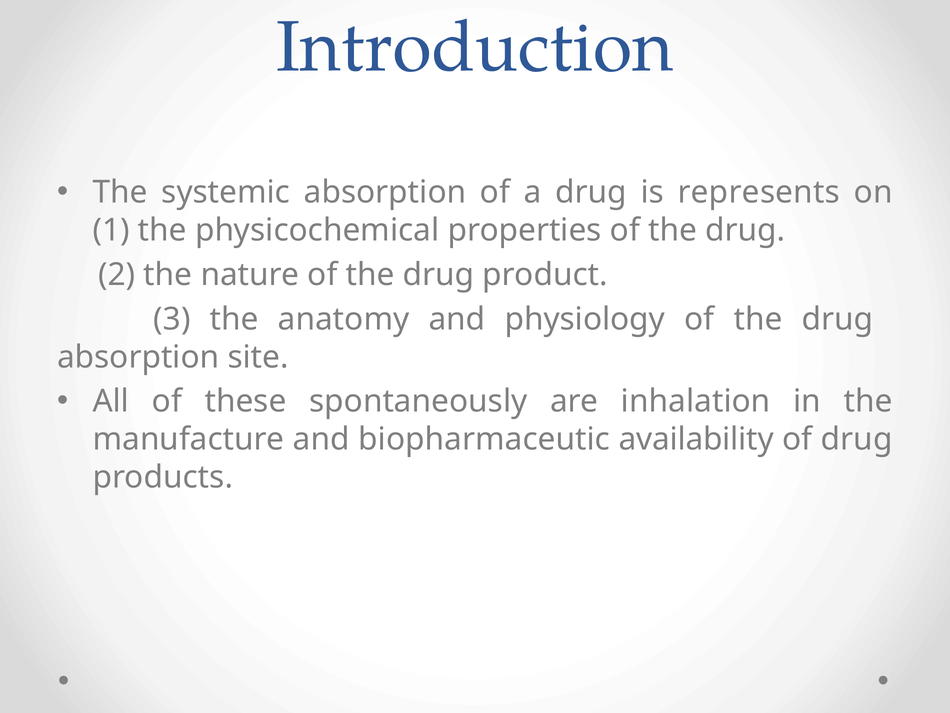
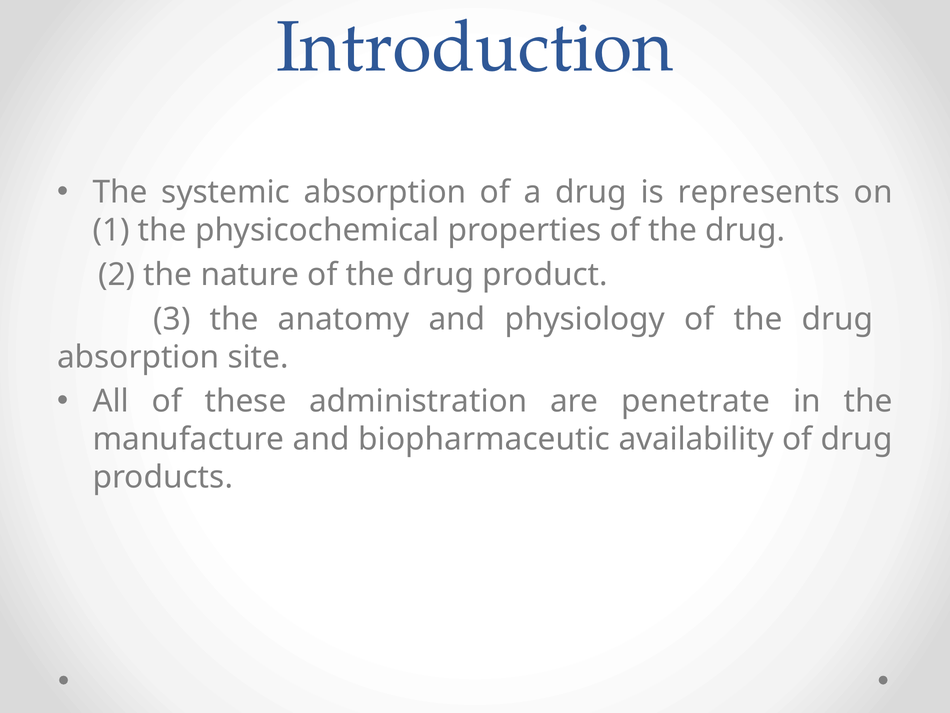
spontaneously: spontaneously -> administration (418, 401)
inhalation: inhalation -> penetrate (696, 401)
